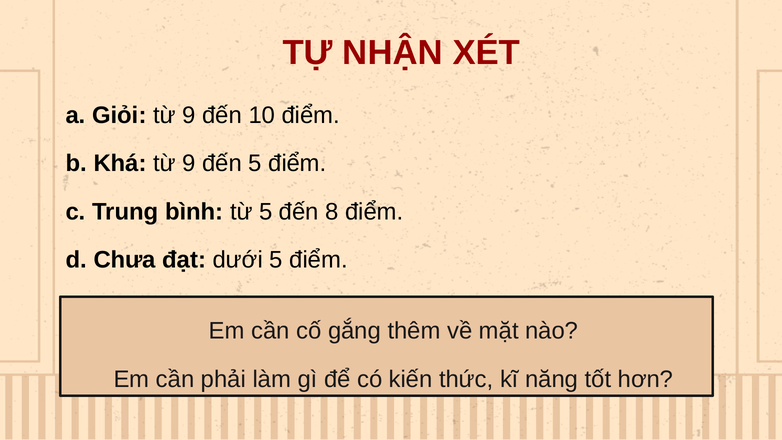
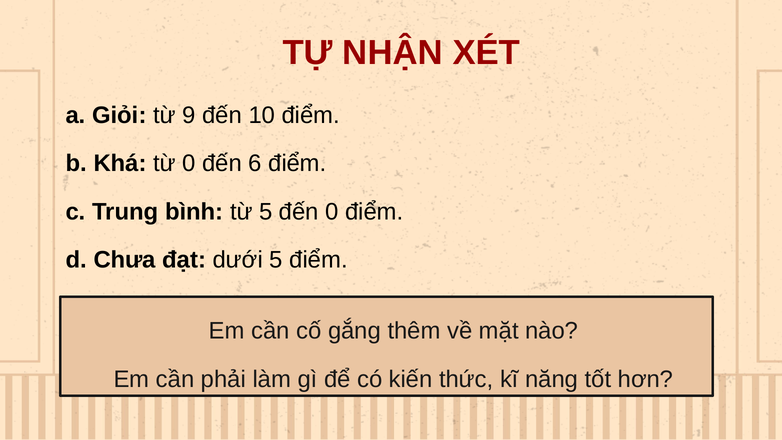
Khá từ 9: 9 -> 0 (189, 163)
đến 5: 5 -> 6 (255, 163)
đến 8: 8 -> 0 (332, 212)
